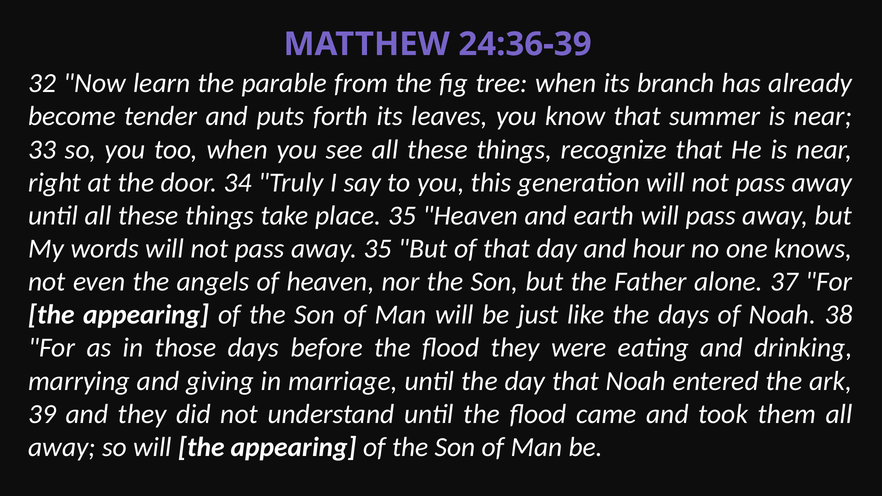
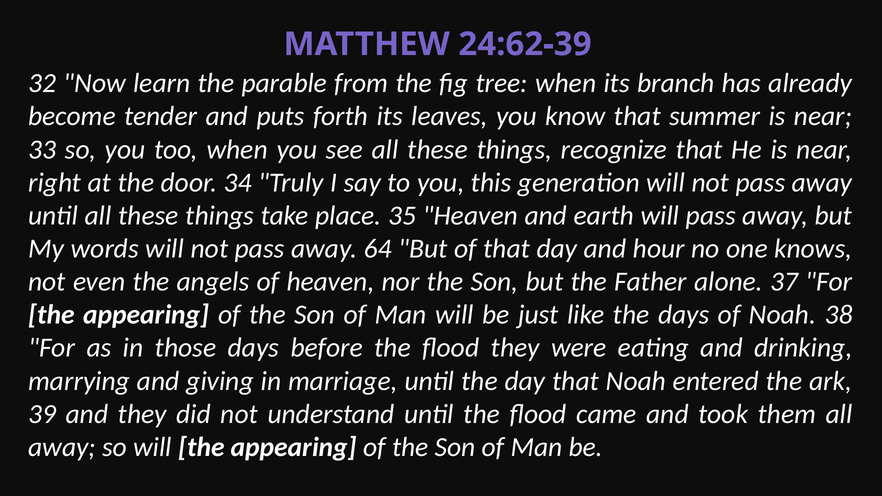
24:36-39: 24:36-39 -> 24:62-39 (525, 44)
away 35: 35 -> 64 (378, 249)
